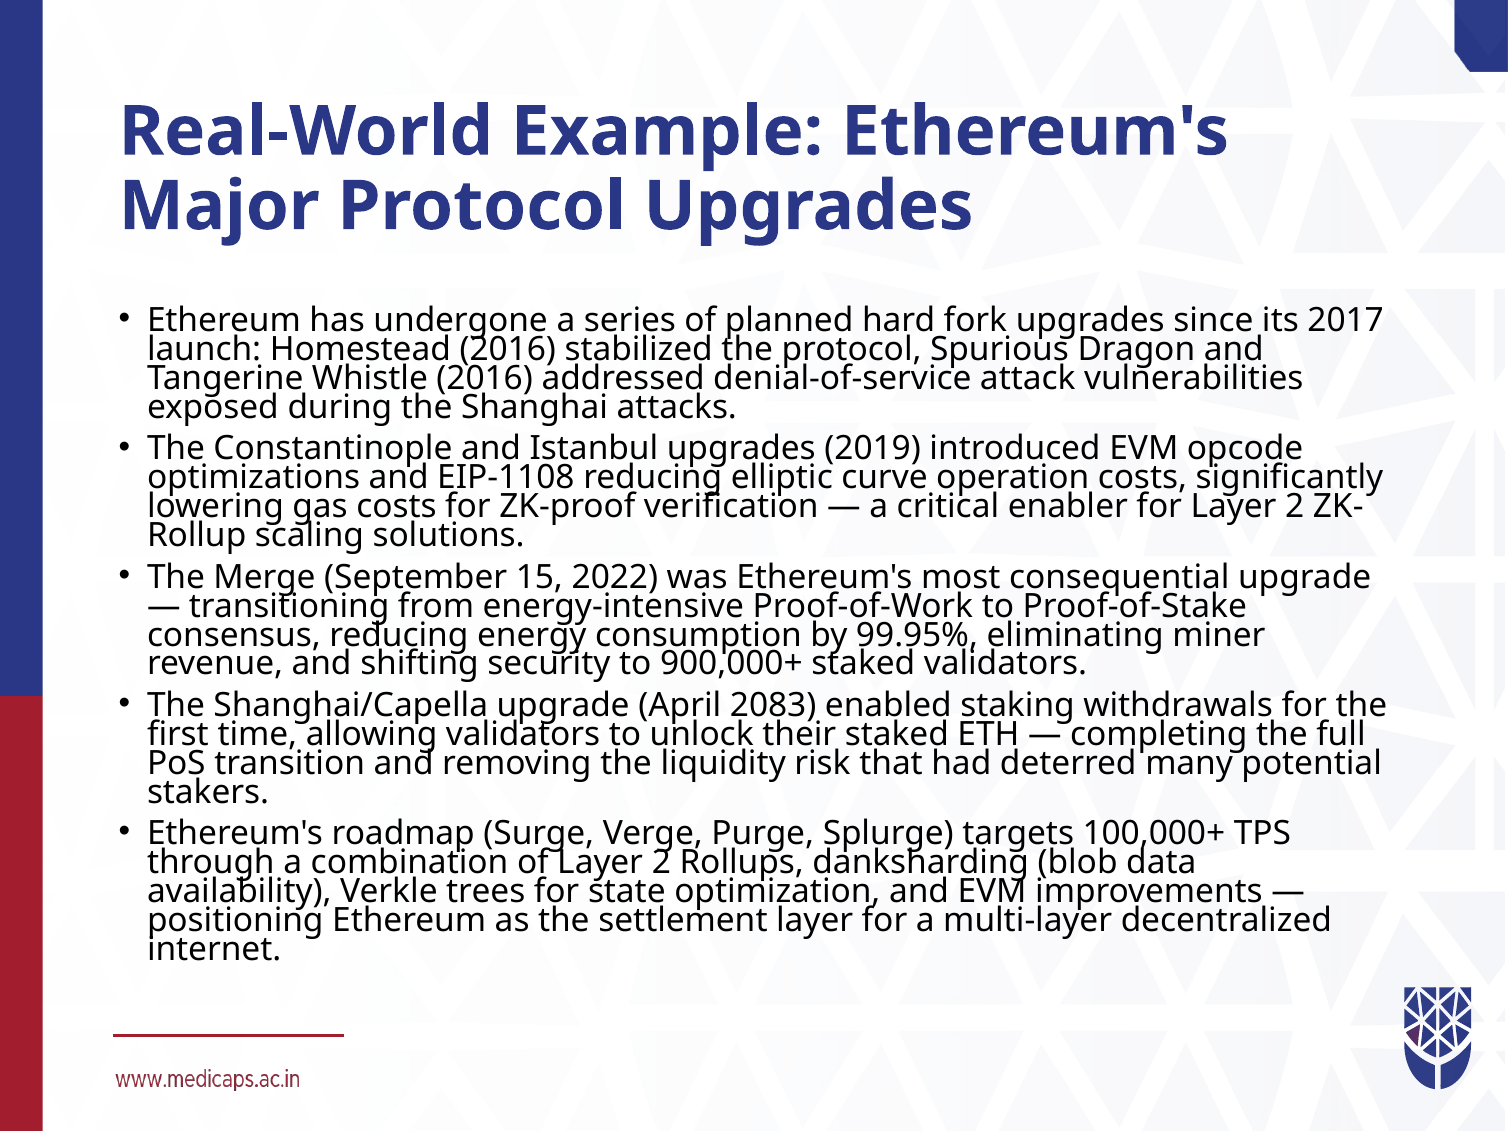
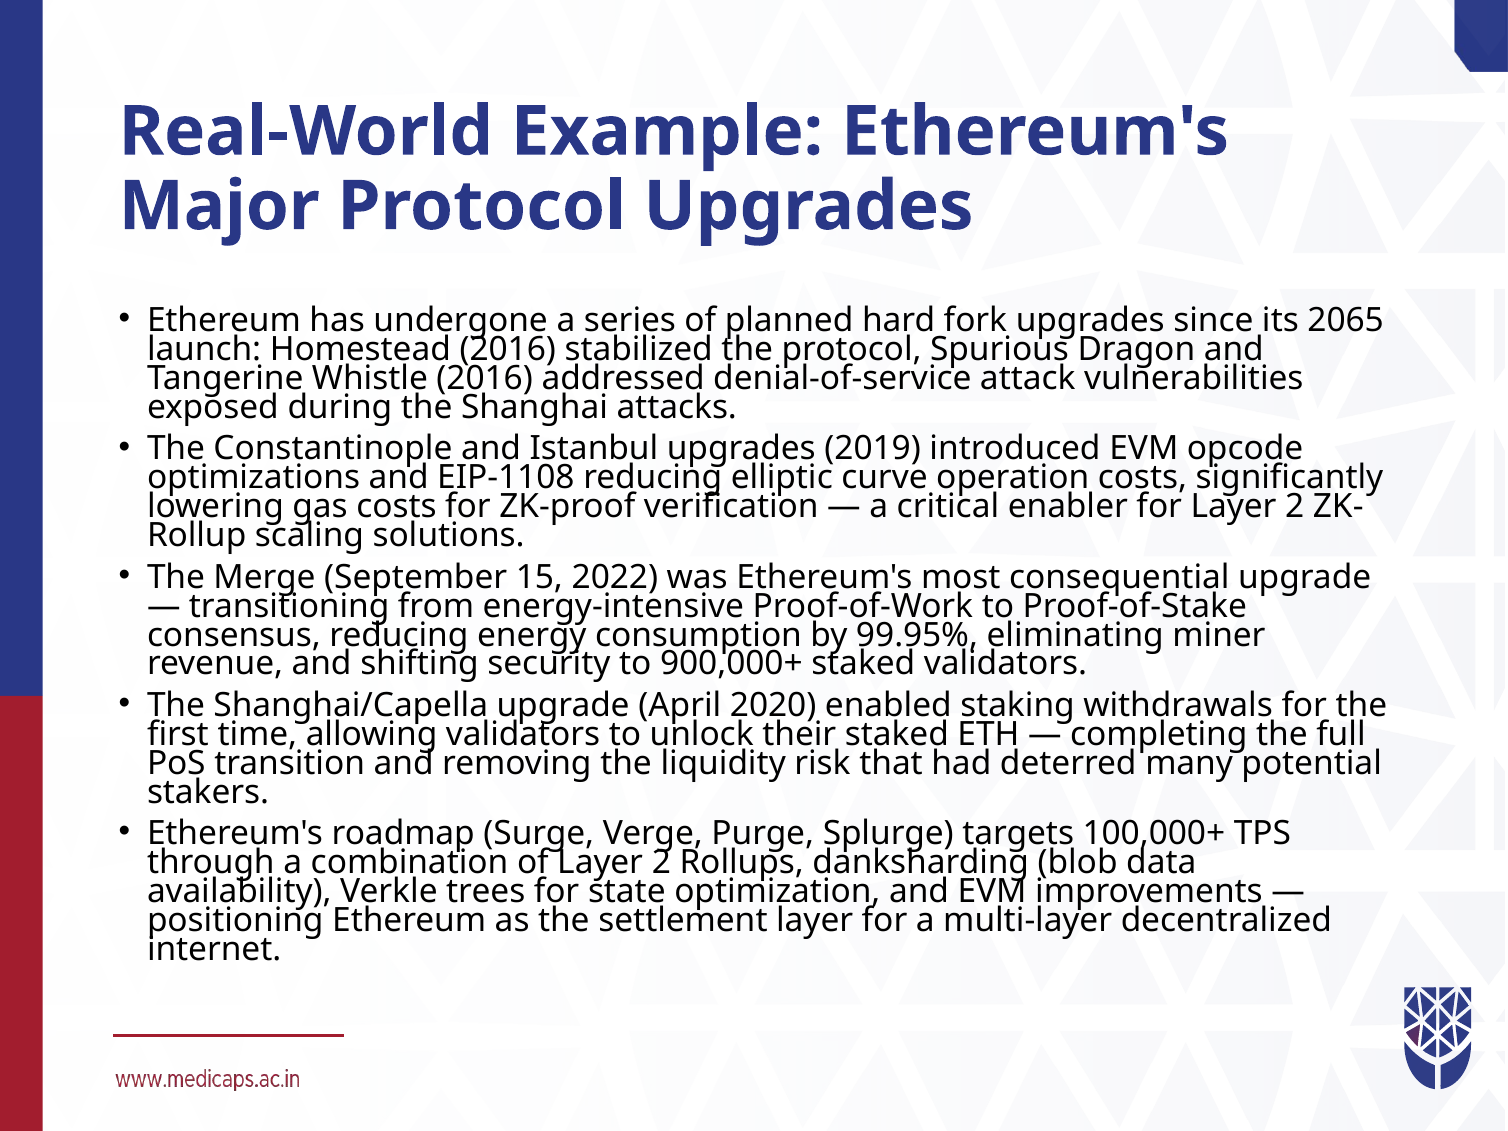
2017: 2017 -> 2065 (1346, 321)
2083: 2083 -> 2020 (773, 705)
